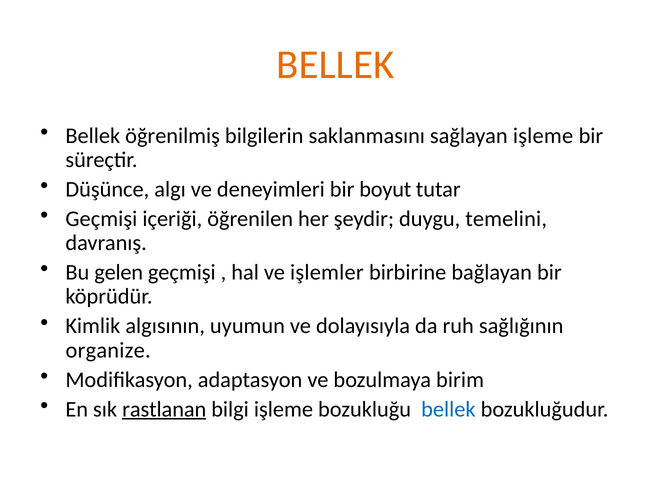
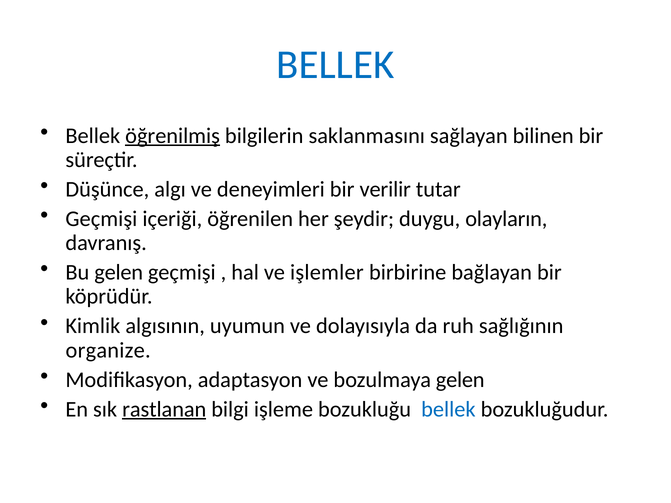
BELLEK colour: orange -> blue (335, 65)
öğrenilmiş underline: none -> present (173, 136)
sağlayan işleme: işleme -> bilinen (543, 136)
boyut: boyut -> verilir (385, 189)
temelini: temelini -> olayların (506, 219)
bozulmaya birim: birim -> gelen (460, 380)
